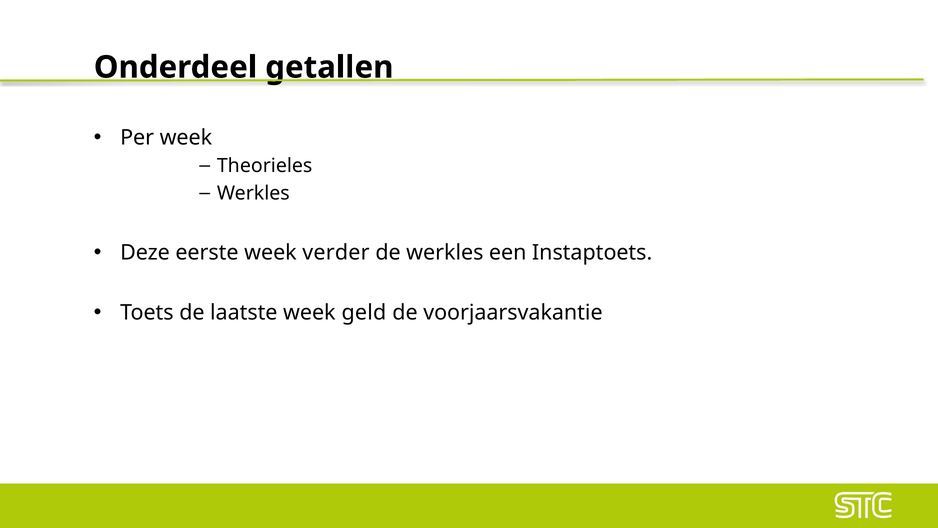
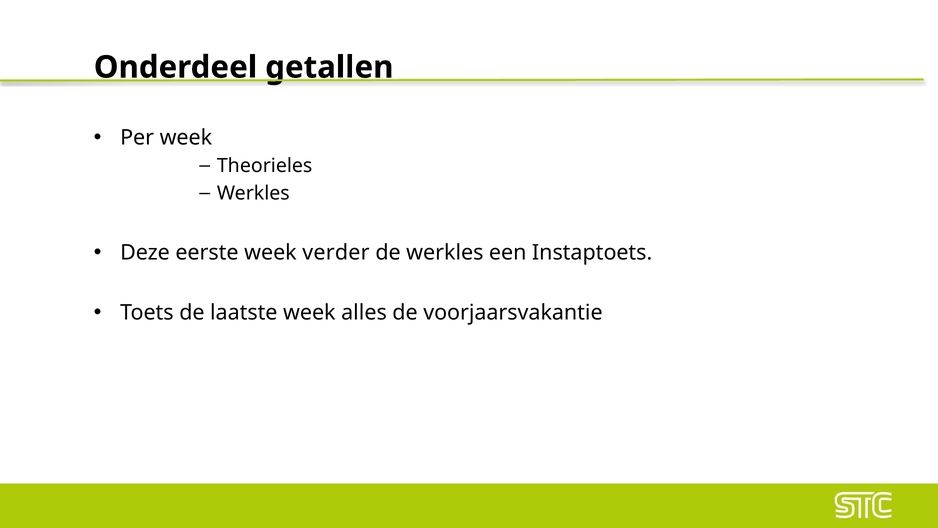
geld: geld -> alles (364, 313)
